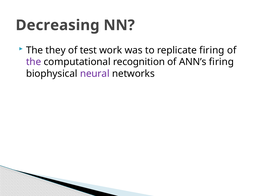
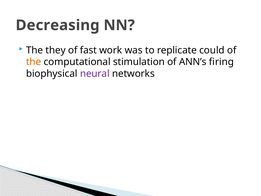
test: test -> fast (88, 50)
replicate firing: firing -> could (212, 50)
the colour: purple -> orange (34, 62)
recognition: recognition -> stimulation (139, 62)
